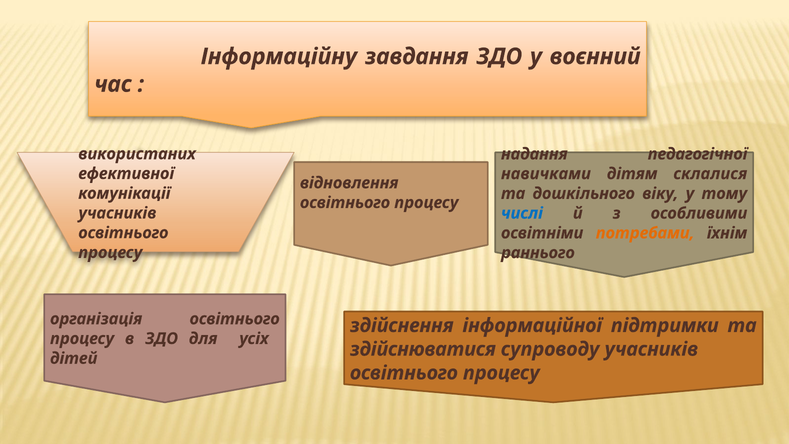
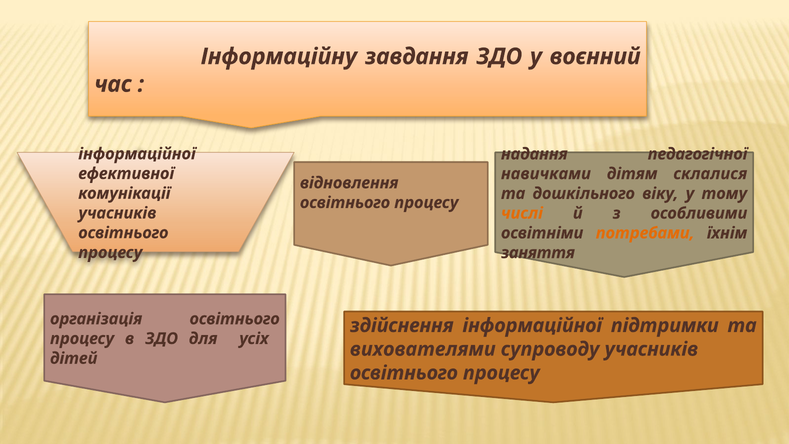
використаних: використаних -> інформаційної (137, 154)
числі colour: blue -> orange (522, 213)
раннього: раннього -> заняття (538, 253)
здійснюватися: здійснюватися -> вихователями (423, 349)
